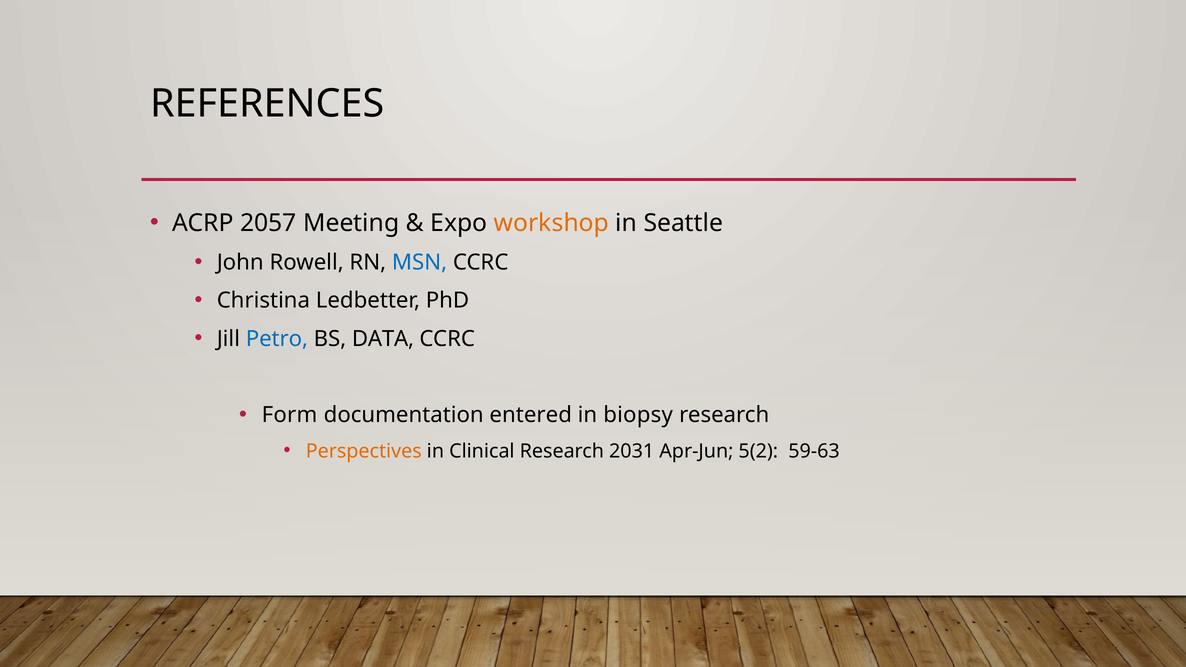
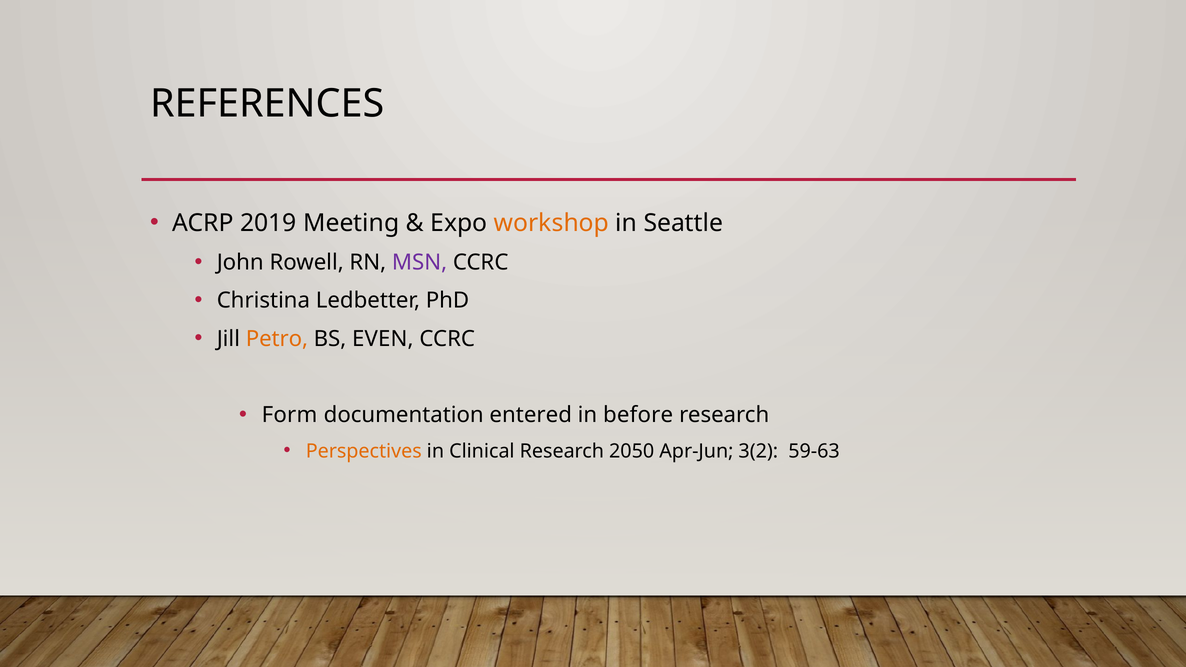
2057: 2057 -> 2019 (268, 223)
MSN colour: blue -> purple (420, 262)
Petro colour: blue -> orange (277, 339)
DATA: DATA -> EVEN (383, 339)
biopsy: biopsy -> before (638, 415)
2031: 2031 -> 2050 (632, 451)
5(2: 5(2 -> 3(2 (758, 451)
